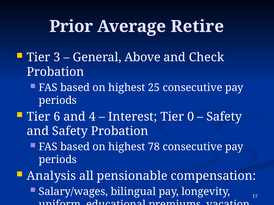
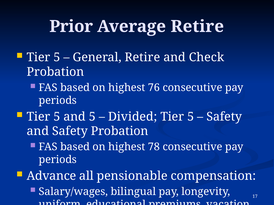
3: 3 -> 5 (57, 57)
General Above: Above -> Retire (142, 57)
25: 25 -> 76 (154, 88)
6: 6 -> 5 (57, 117)
and 4: 4 -> 5 (92, 117)
Interest: Interest -> Divided (133, 117)
0: 0 -> 5 (191, 117)
Analysis: Analysis -> Advance (51, 176)
